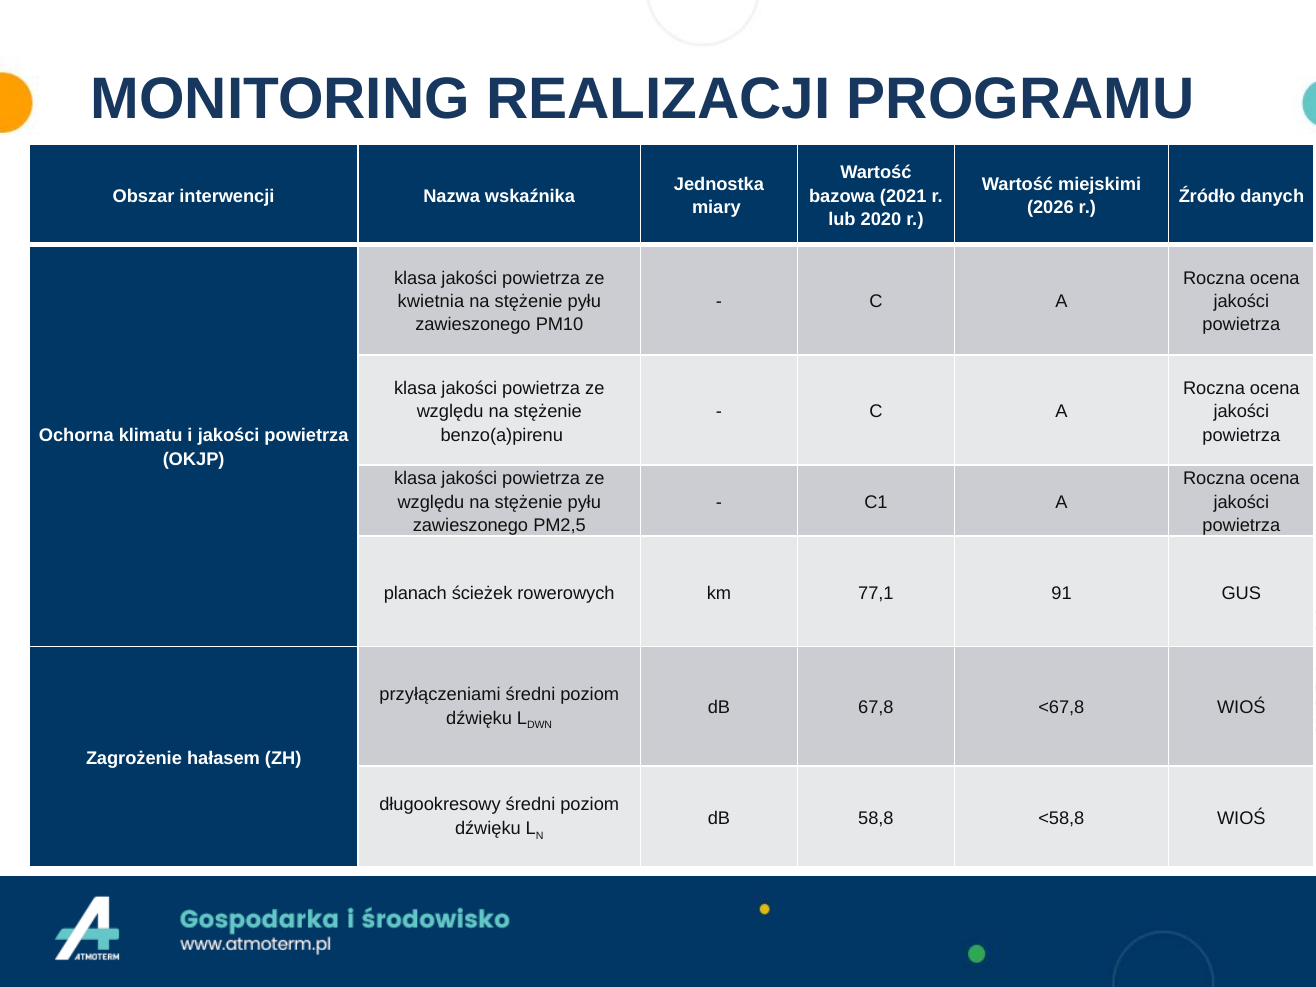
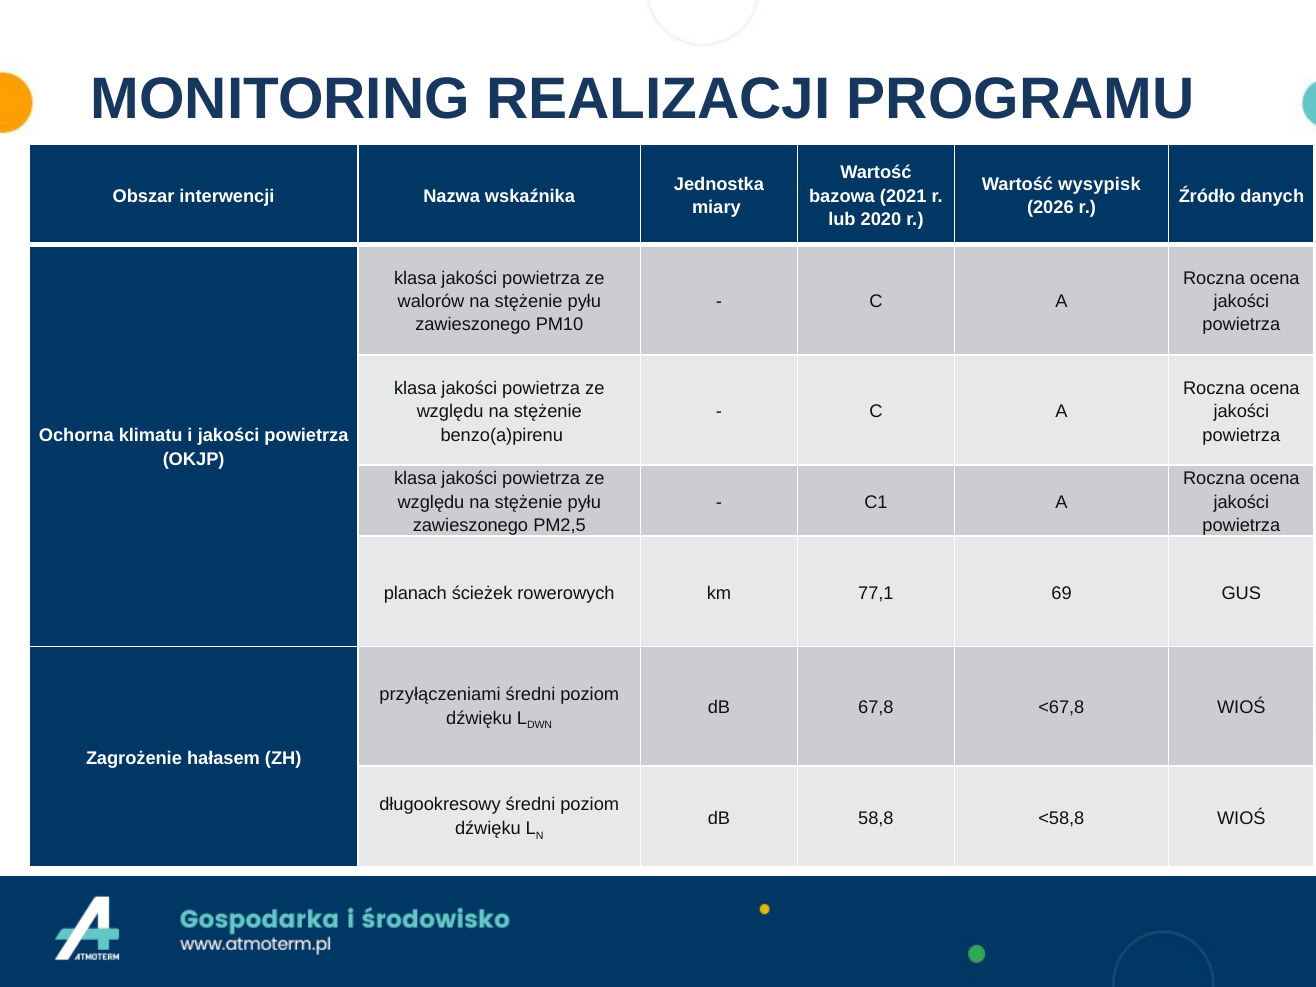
miejskimi: miejskimi -> wysypisk (1099, 184)
kwietnia: kwietnia -> walorów (431, 301)
91: 91 -> 69 (1062, 593)
